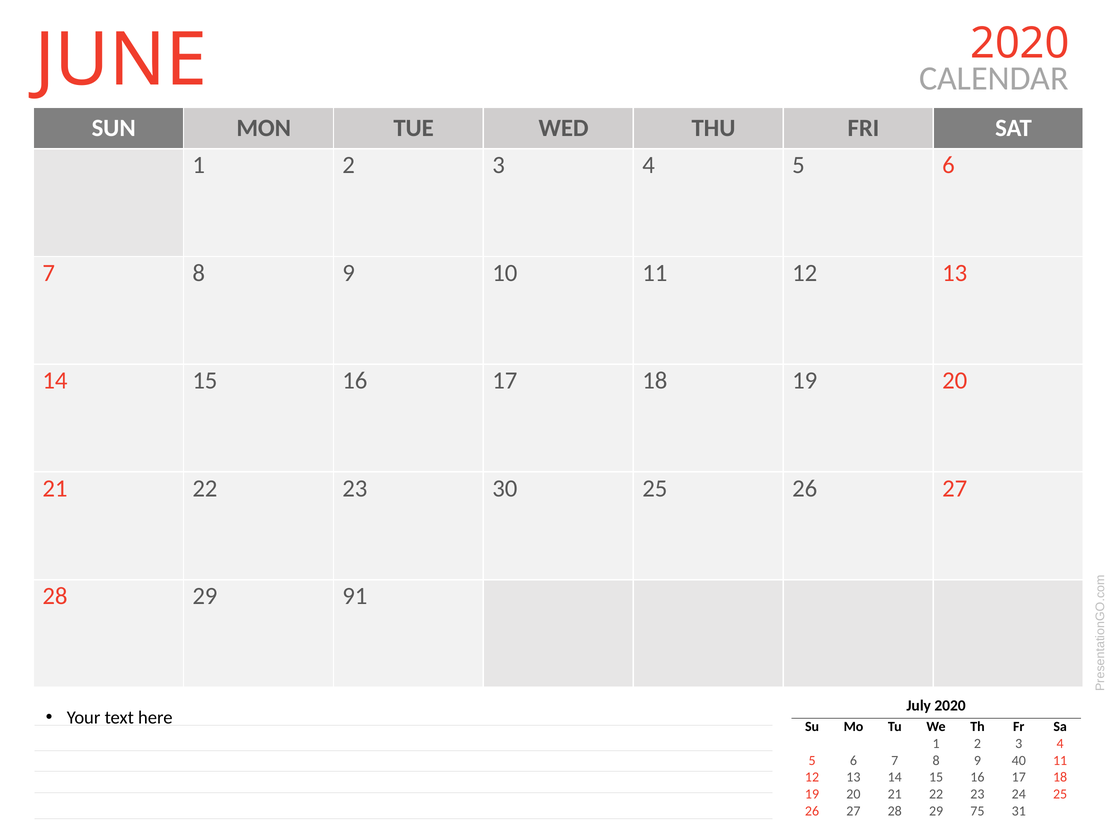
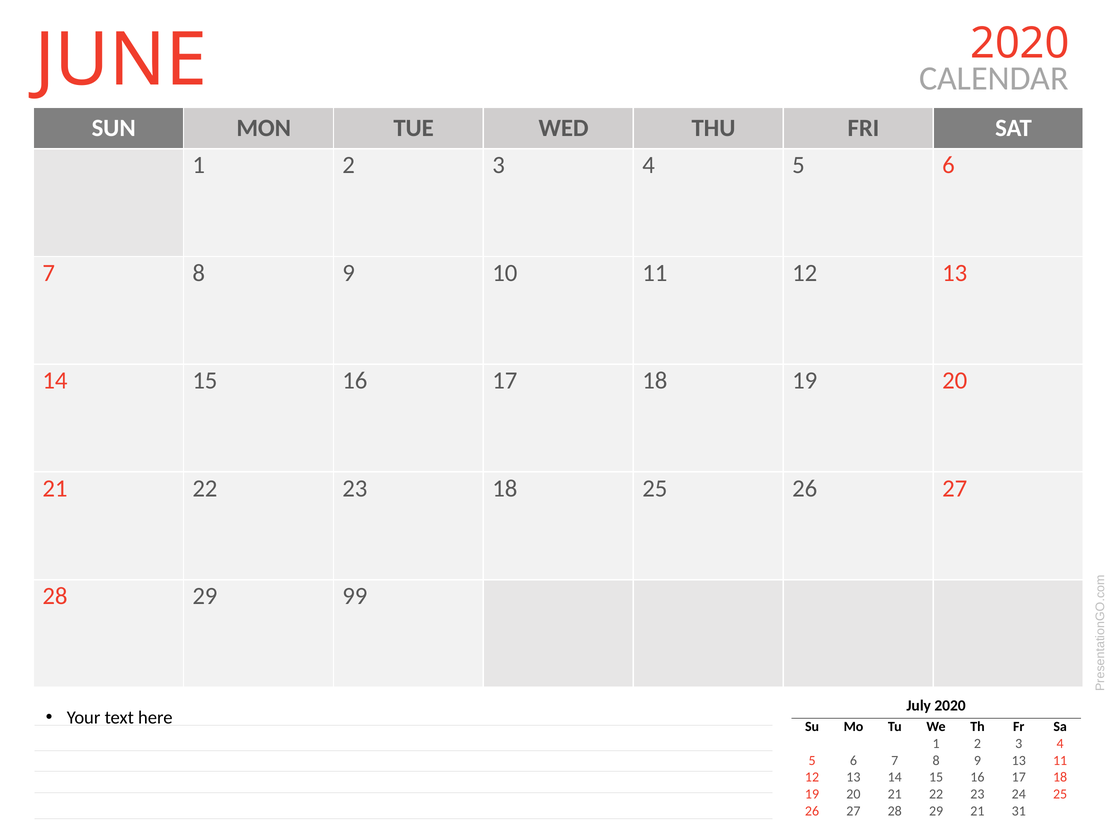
23 30: 30 -> 18 (505, 488)
91: 91 -> 99 (355, 596)
9 40: 40 -> 13 (1019, 760)
29 75: 75 -> 21 (977, 811)
